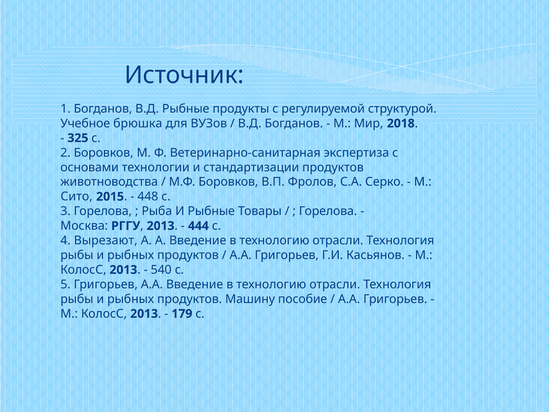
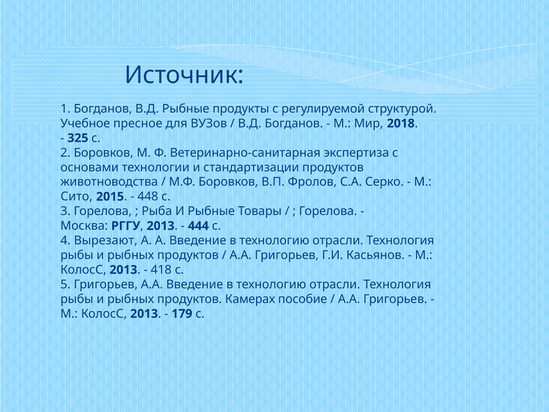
брюшка: брюшка -> пресное (138, 123)
540: 540 -> 418 (161, 270)
Машину: Машину -> Камерах (250, 299)
